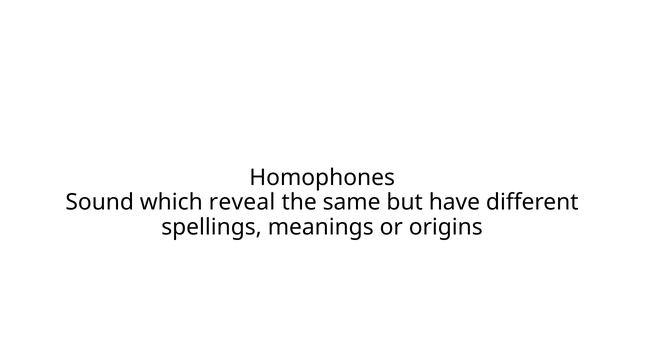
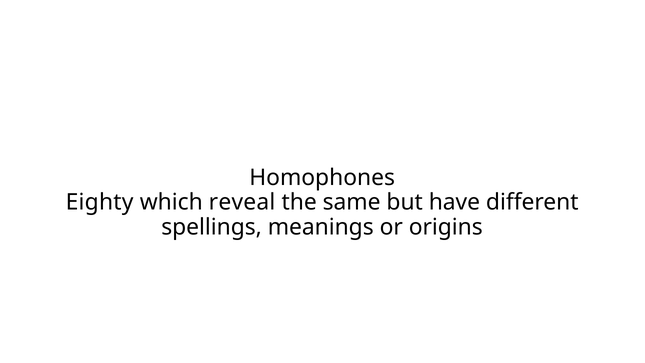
Sound: Sound -> Eighty (100, 202)
